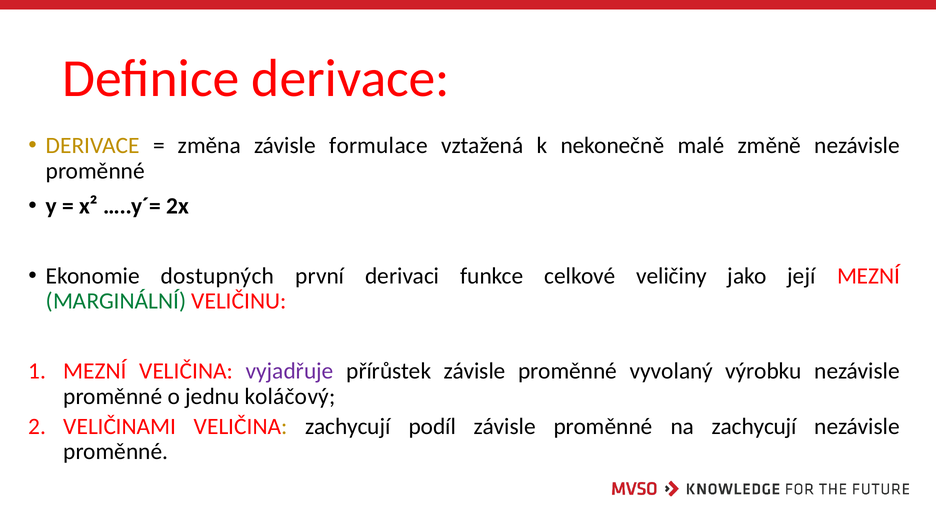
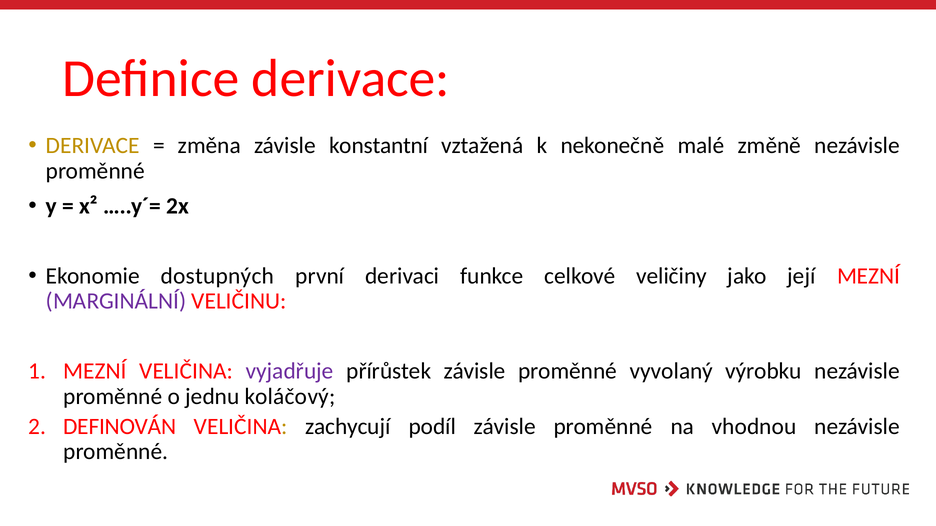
formulace: formulace -> konstantní (379, 146)
MARGINÁLNÍ colour: green -> purple (116, 301)
VELIČINAMI: VELIČINAMI -> DEFINOVÁN (120, 427)
na zachycují: zachycují -> vhodnou (754, 427)
